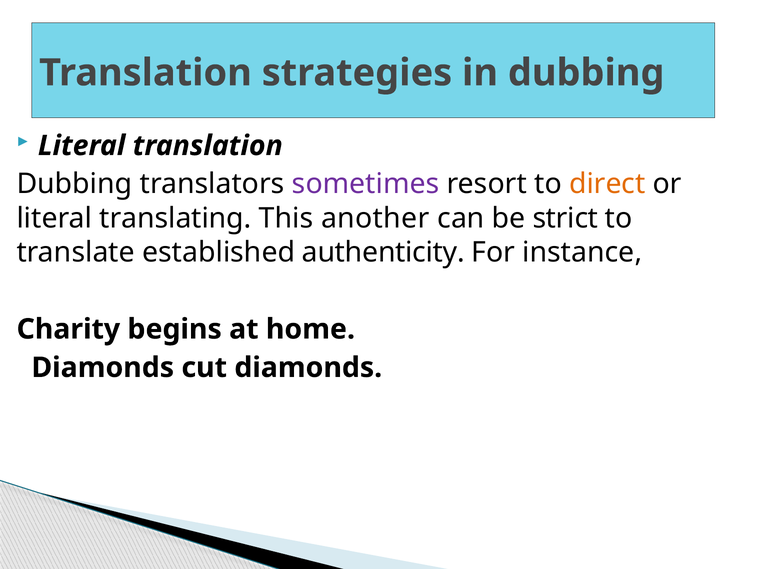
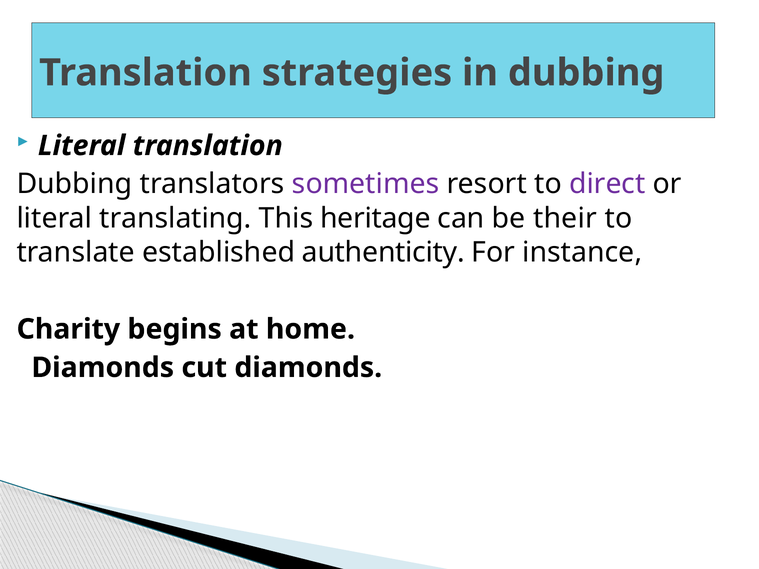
direct colour: orange -> purple (607, 184)
another: another -> heritage (375, 218)
strict: strict -> their (565, 218)
